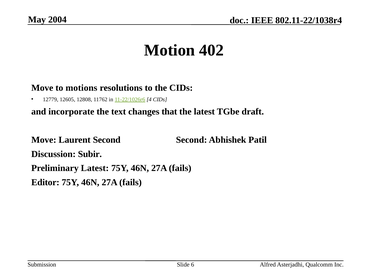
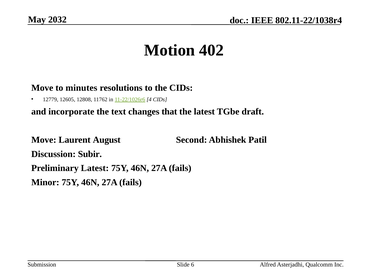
2004: 2004 -> 2032 (57, 20)
motions: motions -> minutes (81, 88)
Laurent Second: Second -> August (107, 140)
Editor: Editor -> Minor (45, 182)
